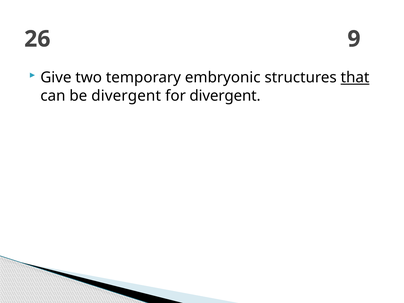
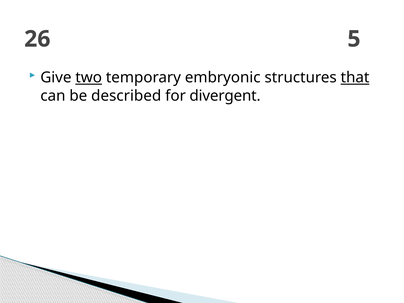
9: 9 -> 5 (354, 39)
two underline: none -> present (89, 78)
be divergent: divergent -> described (126, 96)
